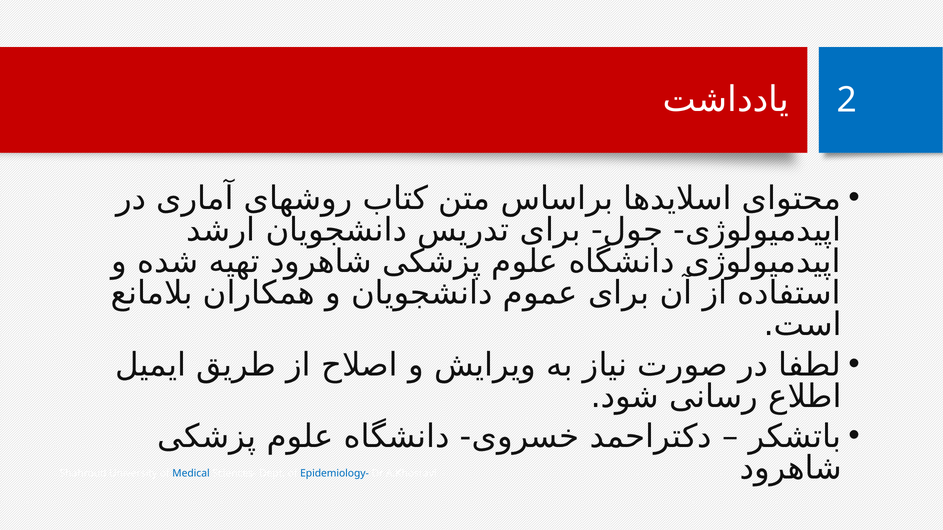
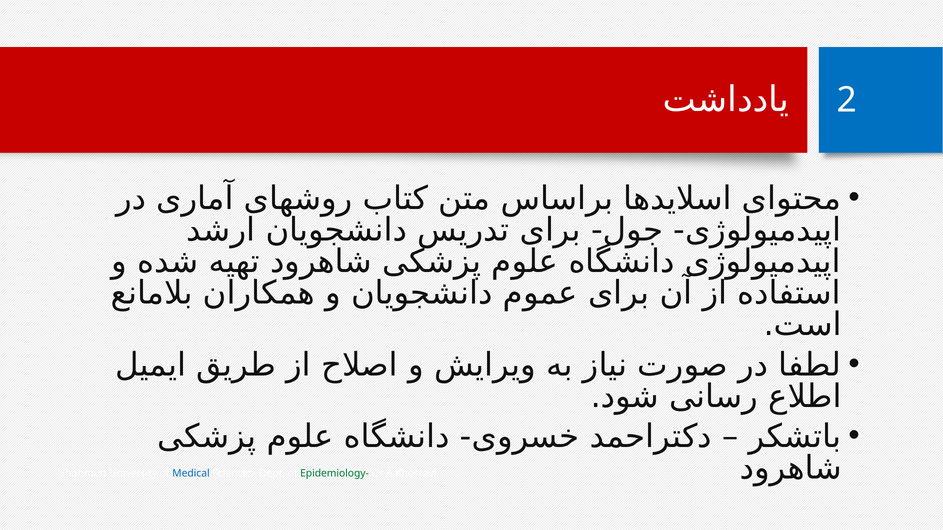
Epidemiology- colour: blue -> green (335, 474)
